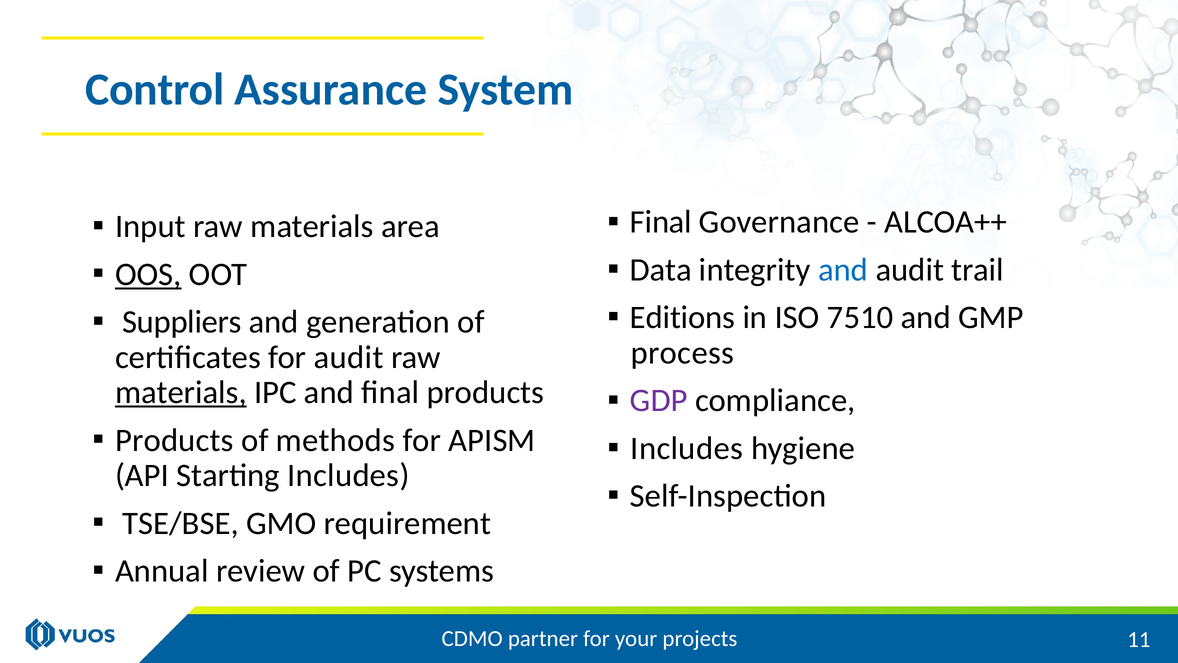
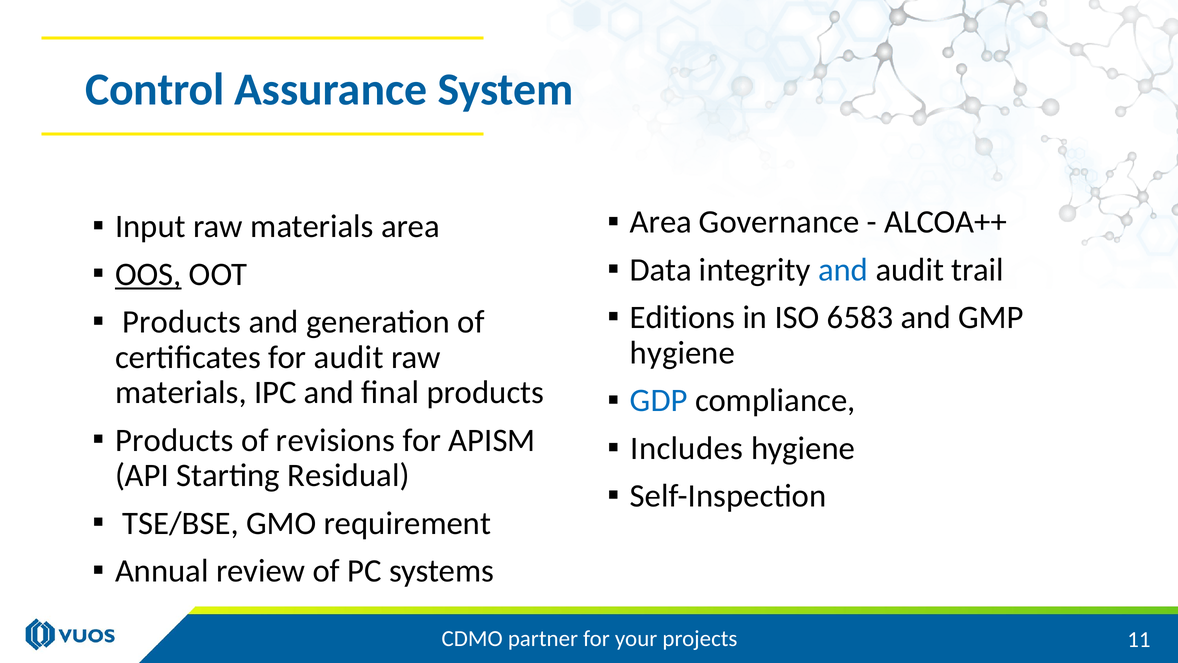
Final: Final -> Area (661, 222)
7510: 7510 -> 6583 (860, 317)
Suppliers: Suppliers -> Products (182, 322)
process: process -> hygiene (682, 353)
materials underline: present -> none (181, 392)
GDP colour: purple -> blue (659, 400)
methods: methods -> revisions (336, 440)
Starting Includes: Includes -> Residual (349, 475)
